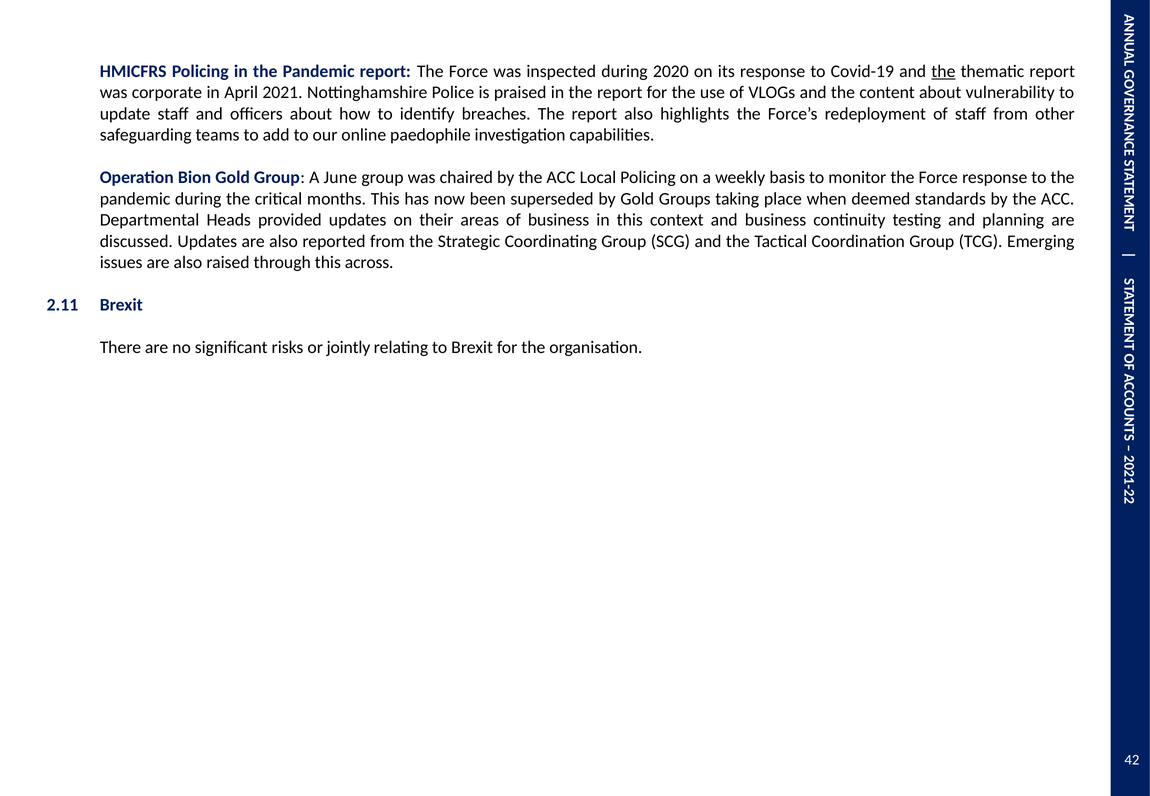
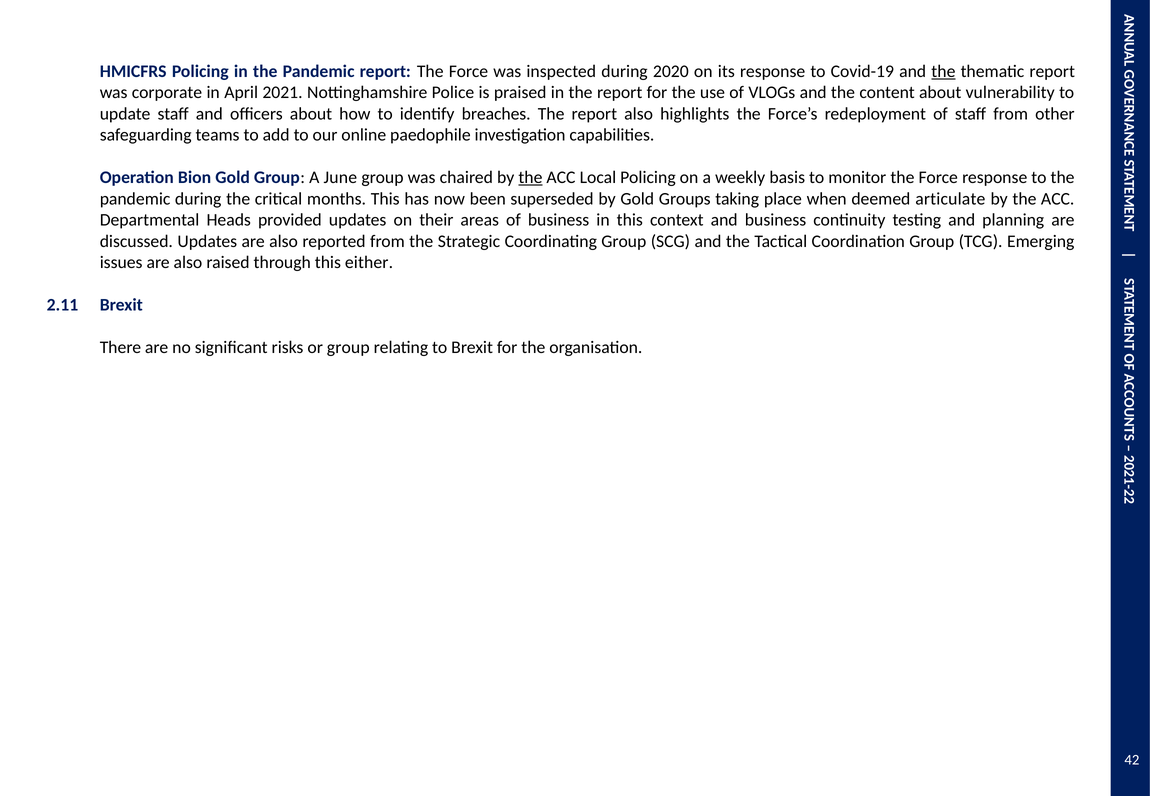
the underline: none -> present (530, 178)
standards: standards -> articulate (950, 199)
across: across -> either (369, 263)
or jointly: jointly -> group (348, 347)
